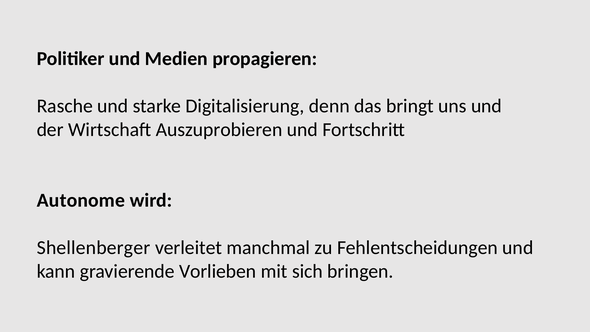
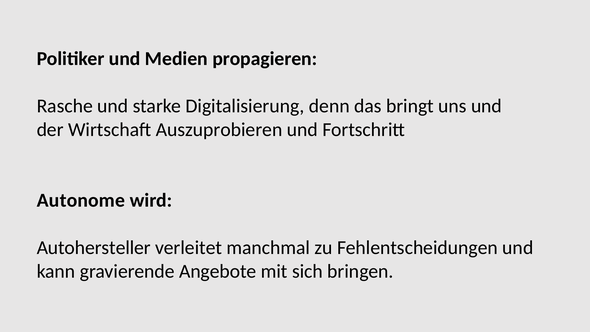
Shellenberger: Shellenberger -> Autohersteller (94, 248)
Vorlieben: Vorlieben -> Angebote (218, 271)
